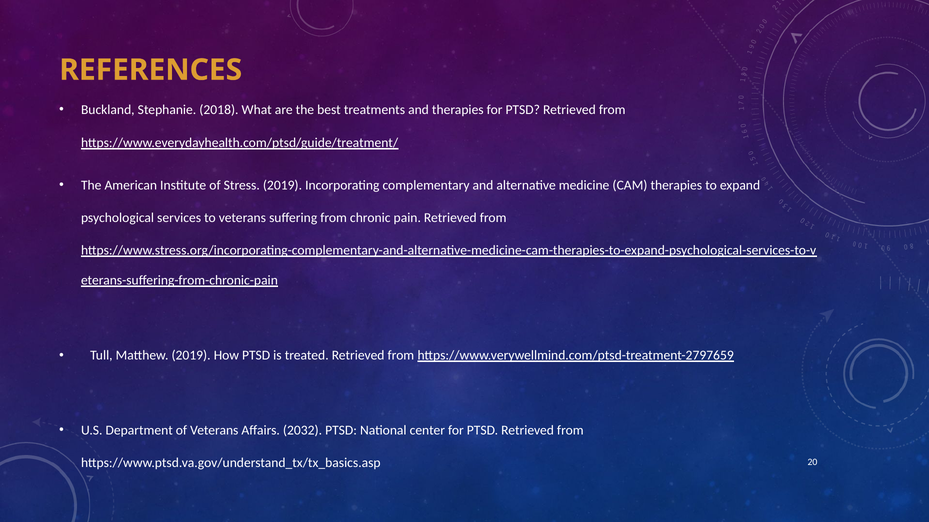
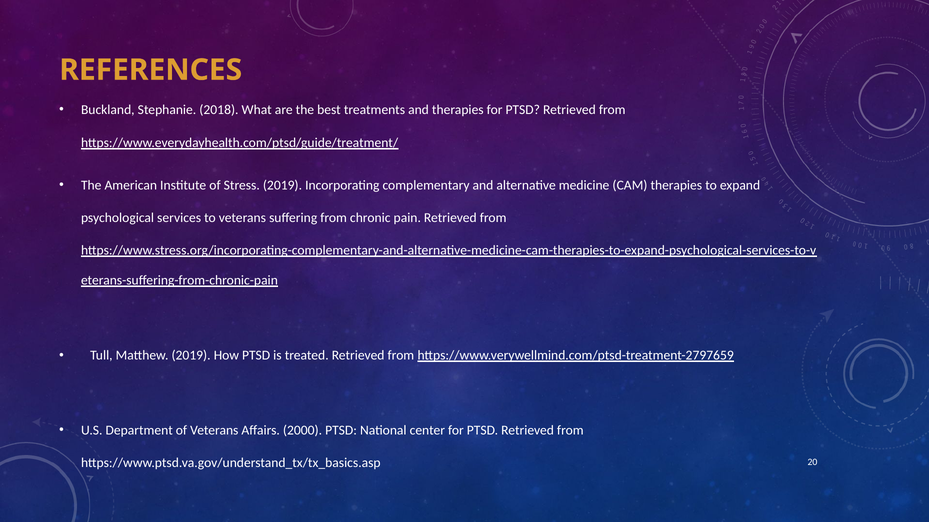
2032: 2032 -> 2000 (303, 431)
